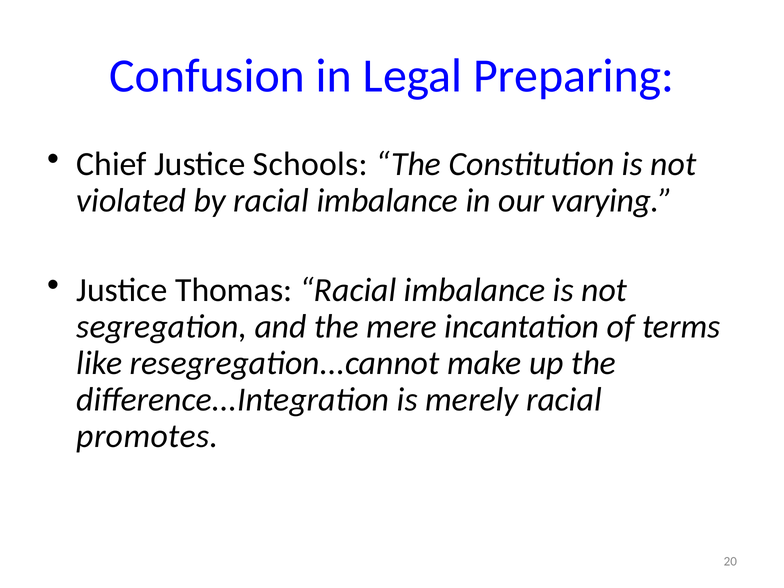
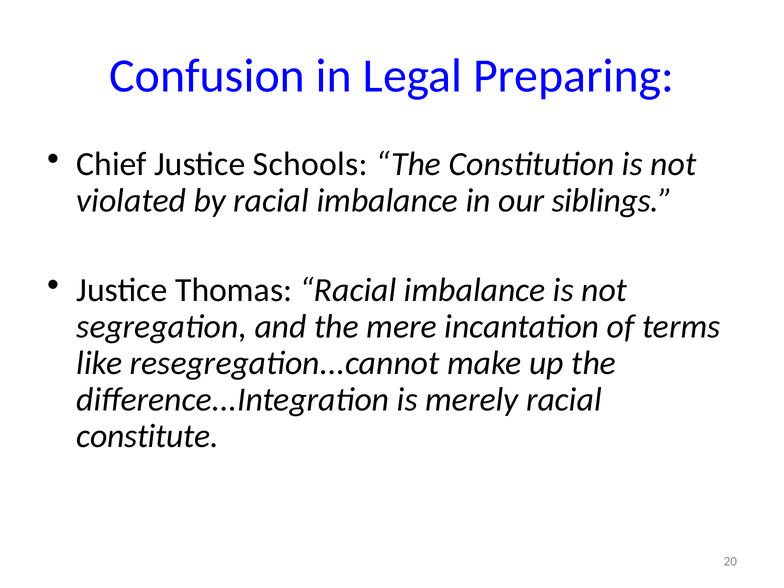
varying: varying -> siblings (612, 201)
promotes: promotes -> constitute (148, 436)
